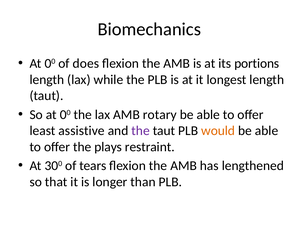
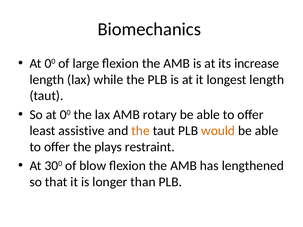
does: does -> large (86, 64)
portions: portions -> increase (257, 64)
the colour: purple -> orange (141, 131)
tears: tears -> blow (93, 166)
